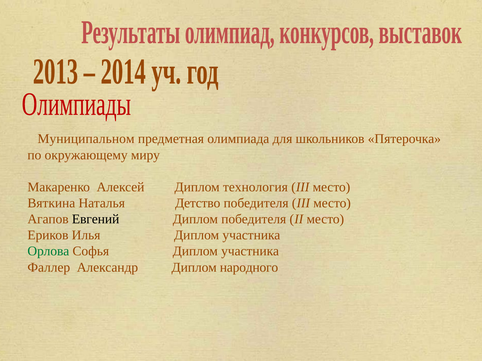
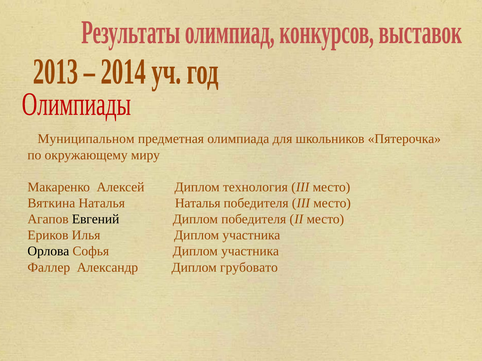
Наталья Детство: Детство -> Наталья (198, 203)
Орлова colour: green -> black (48, 252)
народного: народного -> грубовато (249, 268)
